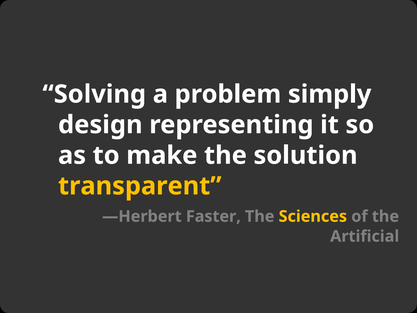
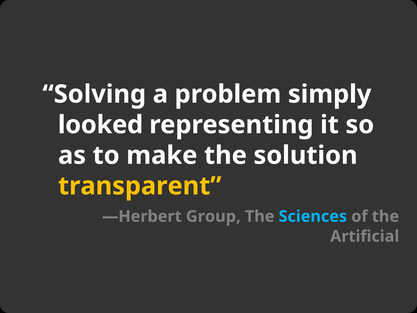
design: design -> looked (100, 125)
Faster: Faster -> Group (213, 216)
Sciences colour: yellow -> light blue (313, 216)
